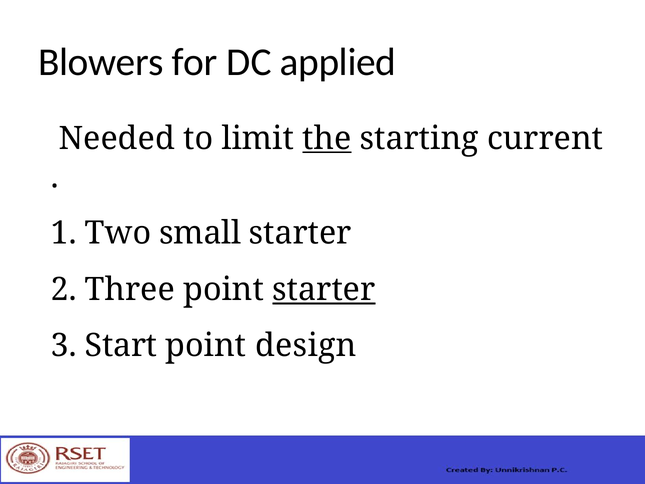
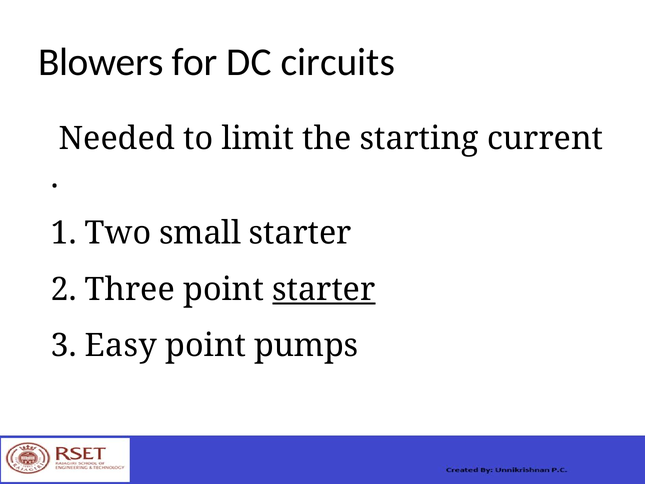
applied: applied -> circuits (338, 62)
the underline: present -> none (327, 138)
Start: Start -> Easy (121, 346)
design: design -> pumps (306, 346)
